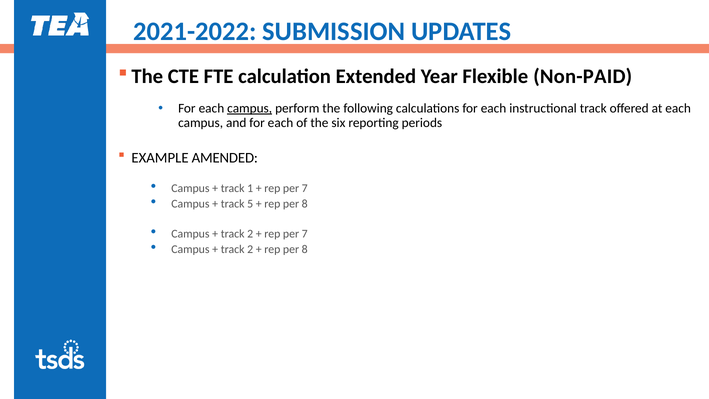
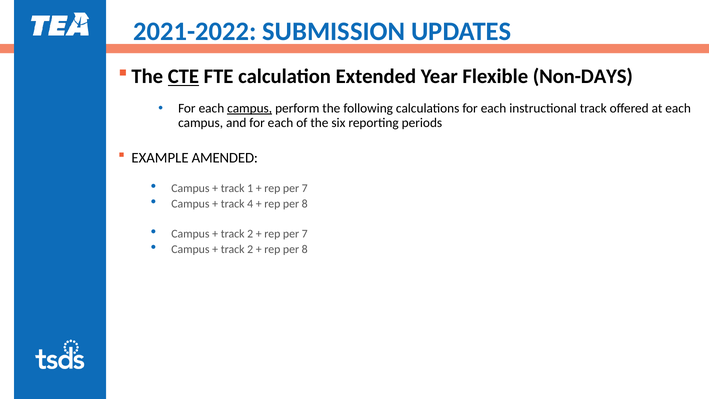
CTE underline: none -> present (183, 77)
Non-PAID: Non-PAID -> Non-DAYS (583, 77)
5: 5 -> 4 (250, 204)
